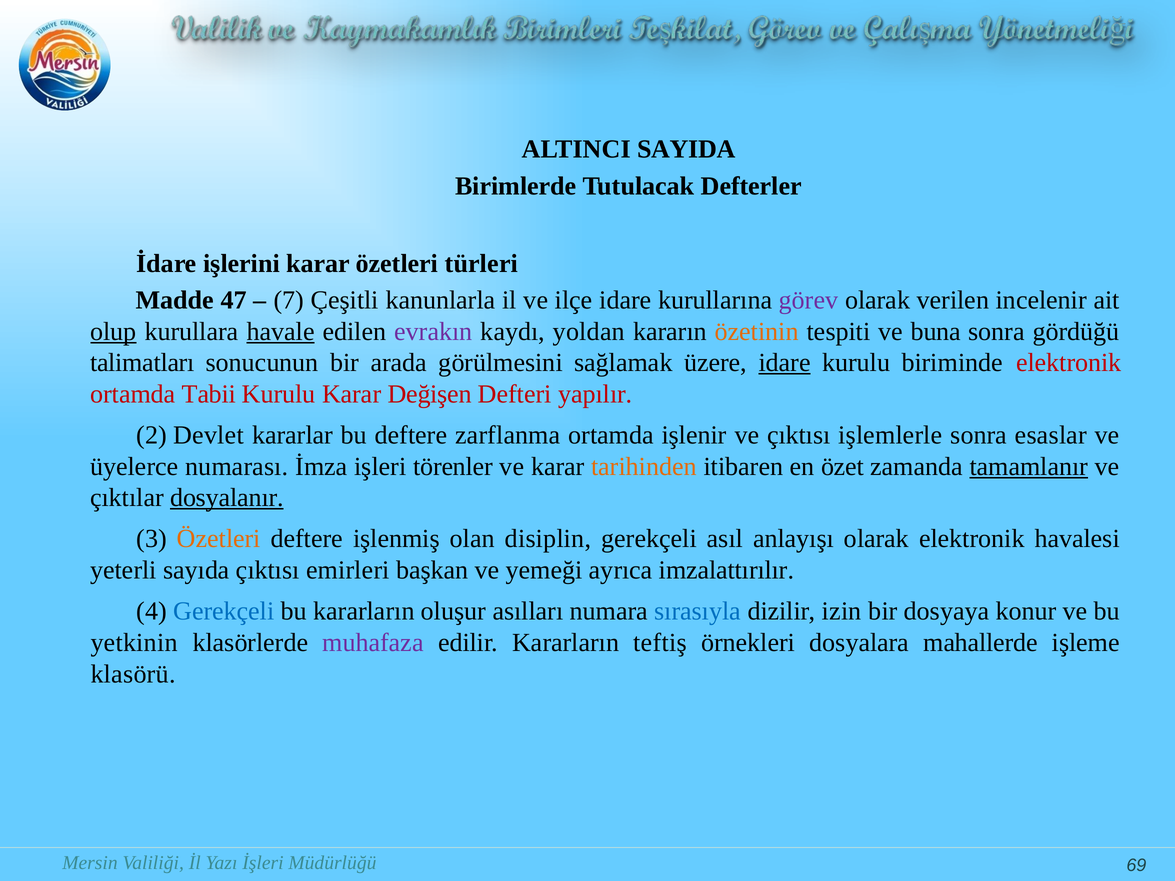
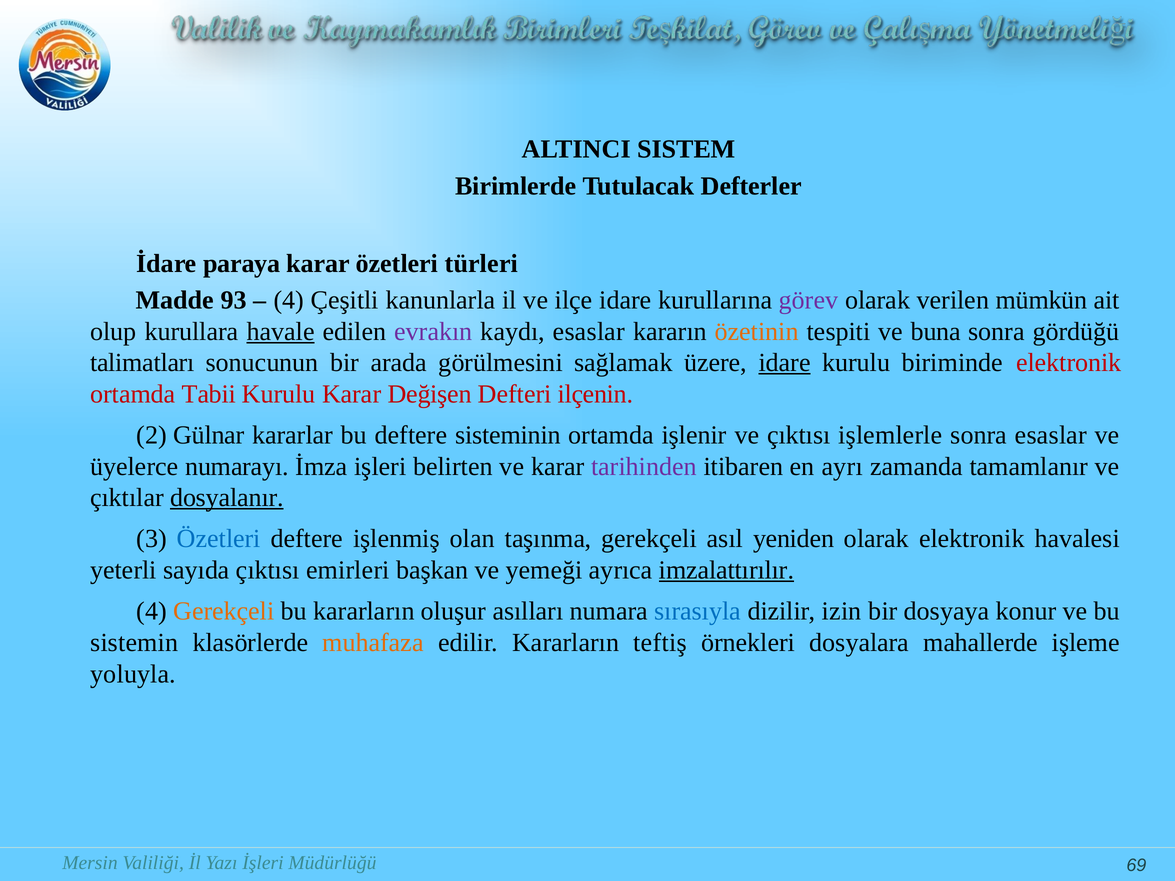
SAYIDA: SAYIDA -> SISTEM (686, 149)
işlerini: işlerini -> paraya (242, 264)
47: 47 -> 93 (234, 300)
7: 7 -> 4 (289, 300)
incelenir: incelenir -> mümkün (1041, 300)
olup underline: present -> none (113, 331)
kaydı yoldan: yoldan -> esaslar (589, 331)
yapılır: yapılır -> ilçenin (595, 394)
Devlet: Devlet -> Gülnar (209, 435)
zarflanma: zarflanma -> sisteminin (508, 435)
numarası: numarası -> numarayı (237, 467)
törenler: törenler -> belirten (453, 467)
tarihinden colour: orange -> purple (644, 467)
özet: özet -> ayrı (842, 467)
tamamlanır underline: present -> none (1029, 467)
Özetleri colour: orange -> blue (219, 539)
disiplin: disiplin -> taşınma (548, 539)
anlayışı: anlayışı -> yeniden (794, 539)
imzalattırılır underline: none -> present (726, 570)
Gerekçeli colour: blue -> orange (224, 611)
yetkinin: yetkinin -> sistemin (134, 643)
muhafaza colour: purple -> orange (373, 643)
klasörü: klasörü -> yoluyla (133, 674)
